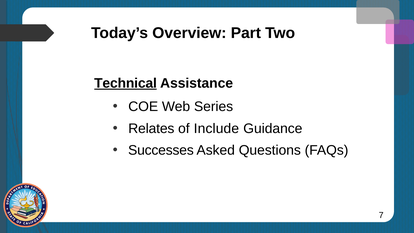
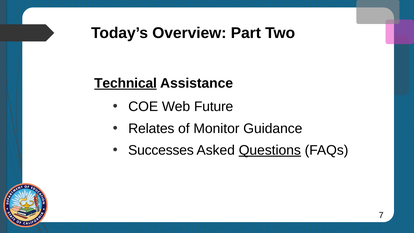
Series: Series -> Future (214, 107)
Include: Include -> Monitor (216, 128)
Questions underline: none -> present (270, 150)
